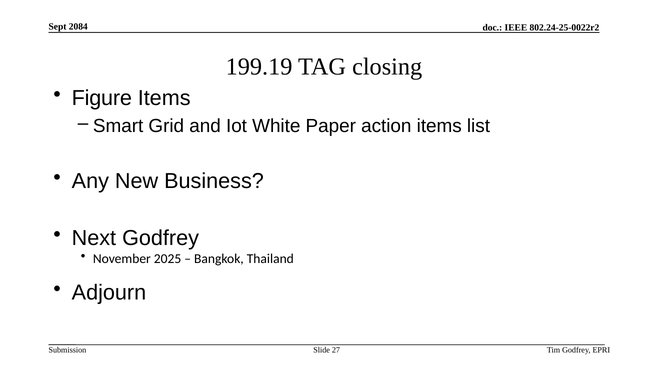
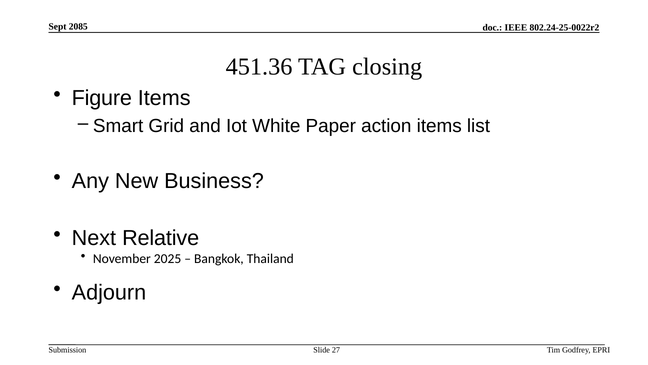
2084: 2084 -> 2085 (78, 27)
199.19: 199.19 -> 451.36 (259, 66)
Next Godfrey: Godfrey -> Relative (161, 238)
